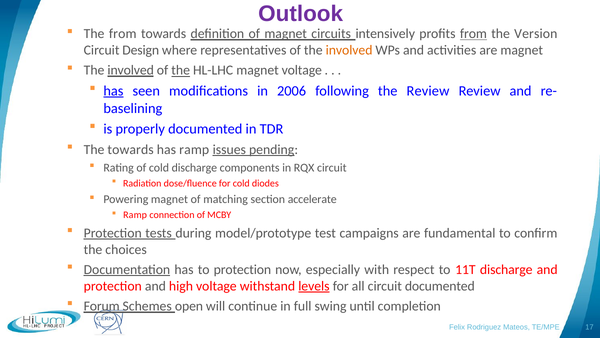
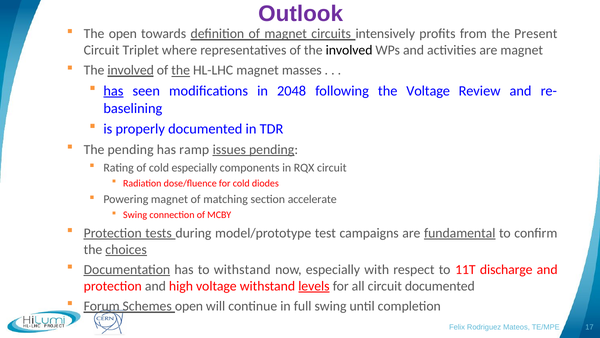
The from: from -> open (123, 34)
from underline: present -> none (473, 34)
Version: Version -> Present (536, 34)
Design: Design -> Triplet (141, 50)
involved colour: orange -> black (349, 50)
magnet voltage: voltage -> masses (302, 70)
2006: 2006 -> 2048 (292, 91)
the Review: Review -> Voltage (428, 91)
The towards: towards -> pending (131, 149)
cold discharge: discharge -> especially (194, 168)
Ramp: Ramp -> Swing (135, 215)
fundamental underline: none -> present (460, 233)
choices underline: none -> present (126, 249)
to protection: protection -> withstand (242, 269)
